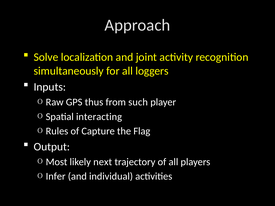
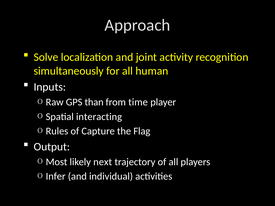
loggers: loggers -> human (152, 71)
thus: thus -> than (94, 102)
such: such -> time (138, 102)
